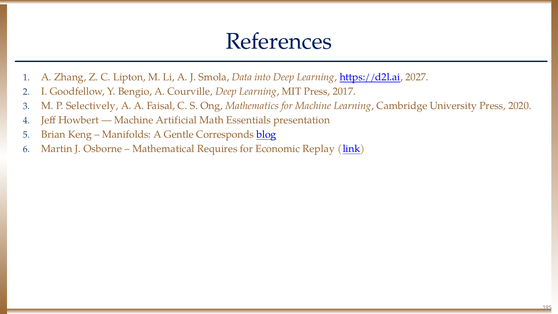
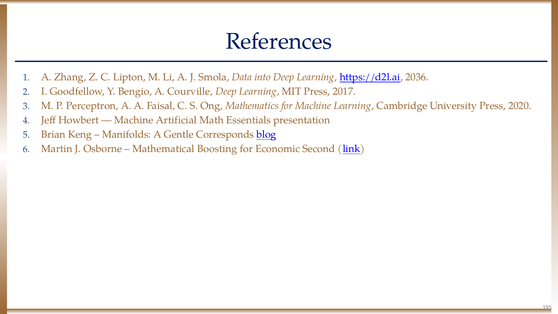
2027: 2027 -> 2036 (417, 77)
Selectively: Selectively -> Perceptron (92, 106)
Requires: Requires -> Boosting (217, 149)
Replay: Replay -> Second (319, 149)
